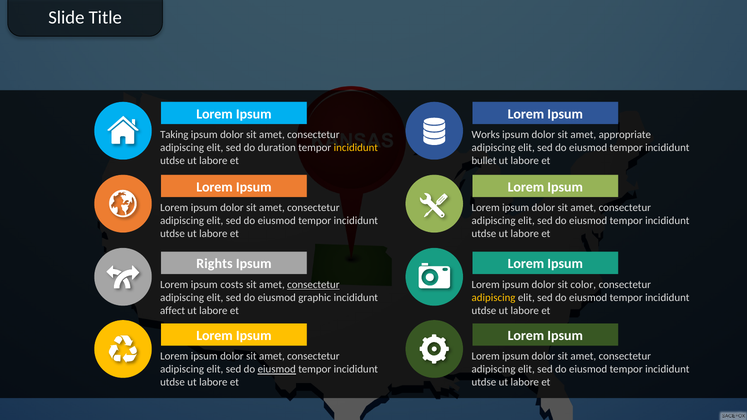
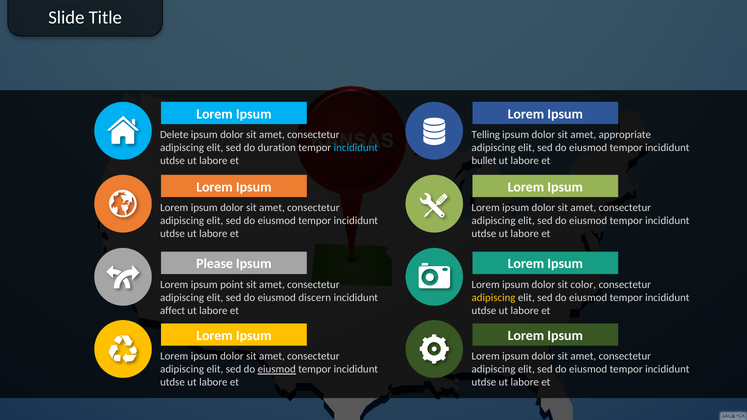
Taking: Taking -> Delete (174, 135)
Works: Works -> Telling (486, 135)
incididunt colour: yellow -> light blue (356, 148)
Rights: Rights -> Please (215, 264)
costs: costs -> point (232, 285)
consectetur underline: present -> none (313, 285)
graphic: graphic -> discern (315, 298)
